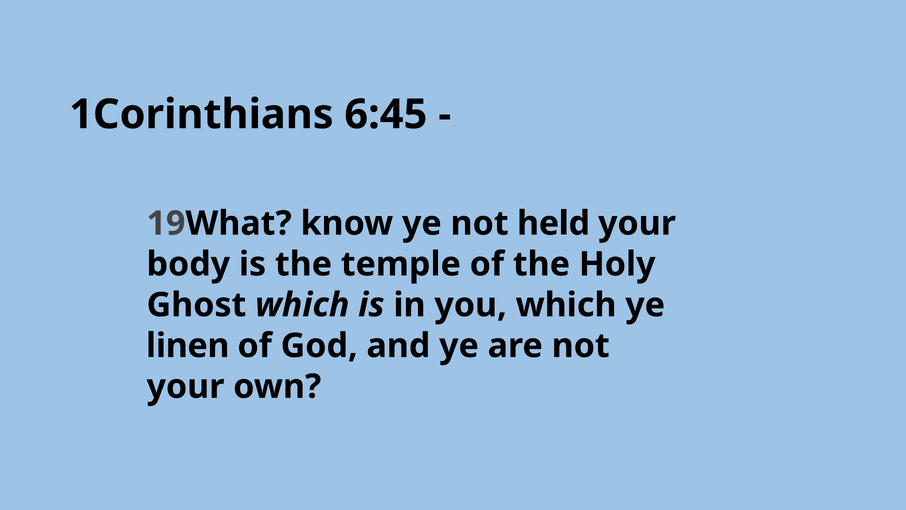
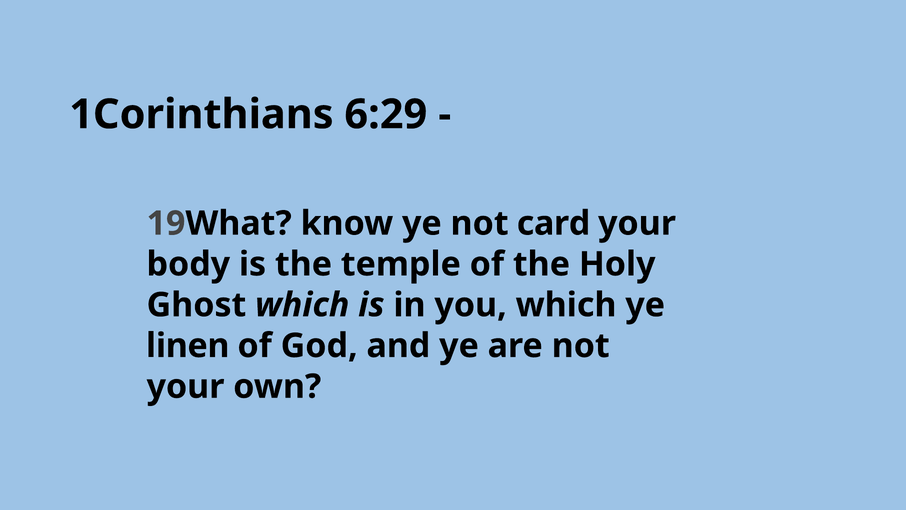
6:45: 6:45 -> 6:29 (386, 114)
held: held -> card (554, 223)
